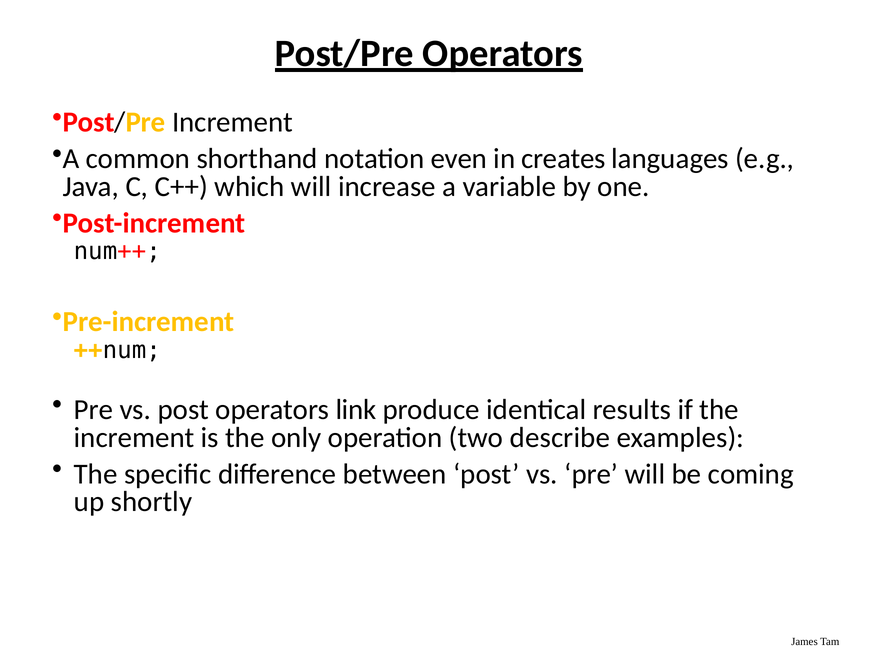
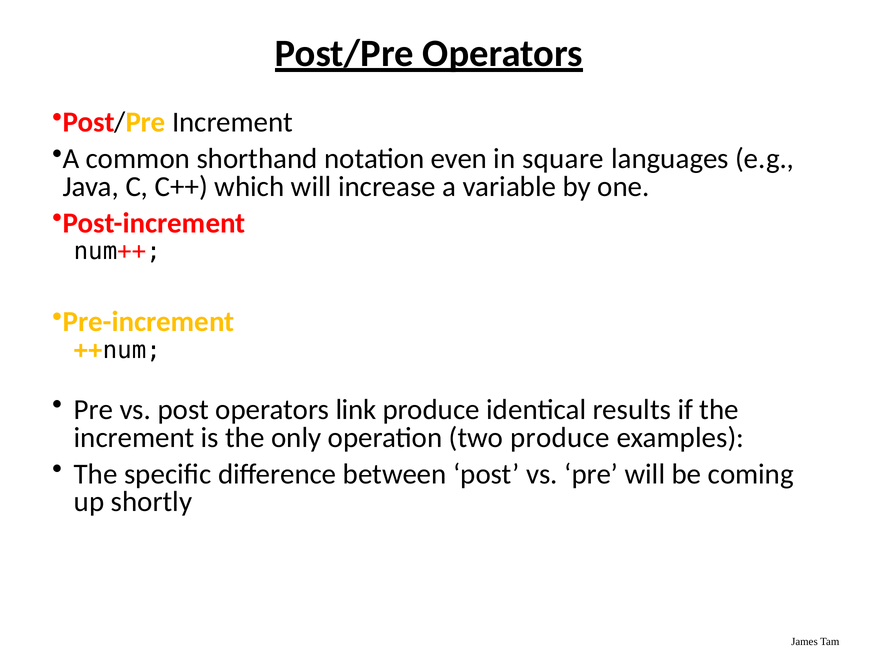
creates: creates -> square (563, 159)
two describe: describe -> produce (560, 437)
